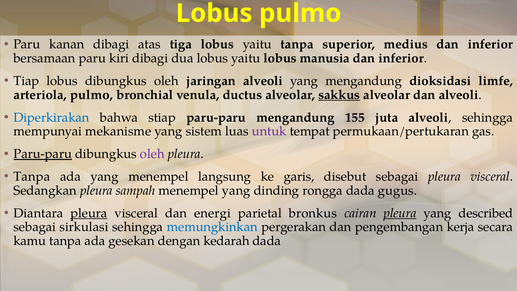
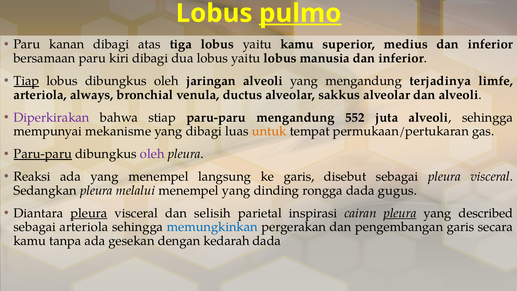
pulmo underline: none -> present (300, 13)
yaitu tanpa: tanpa -> kamu (297, 44)
Tiap underline: none -> present (26, 81)
dioksidasi: dioksidasi -> terjadinya (440, 81)
arteriola pulmo: pulmo -> always (92, 95)
sakkus underline: present -> none (339, 95)
Diperkirakan colour: blue -> purple (52, 117)
155: 155 -> 552 (355, 117)
yang sistem: sistem -> dibagi (204, 131)
untuk colour: purple -> orange (269, 131)
Tanpa: Tanpa -> Reaksi (32, 176)
sampah: sampah -> melalui (136, 190)
energi: energi -> selisih (213, 213)
bronkus: bronkus -> inspirasi (313, 213)
sebagai sirkulasi: sirkulasi -> arteriola (84, 227)
pengembangan kerja: kerja -> garis (461, 227)
